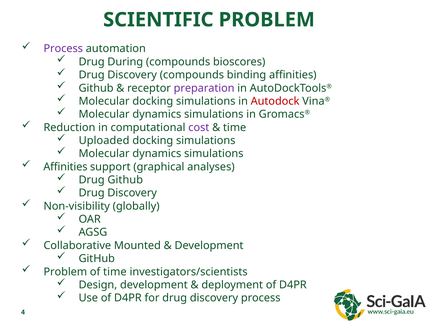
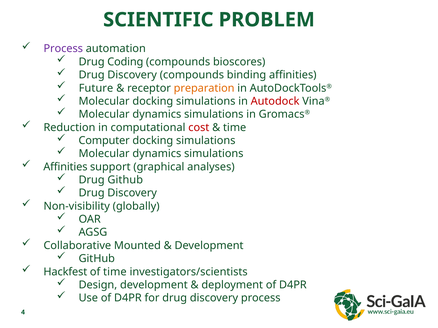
During: During -> Coding (125, 62)
Github: Github -> Future (96, 88)
preparation colour: purple -> orange (204, 88)
cost colour: purple -> red (199, 128)
Uploaded: Uploaded -> Computer (104, 141)
Problem: Problem -> Hackfest (65, 272)
